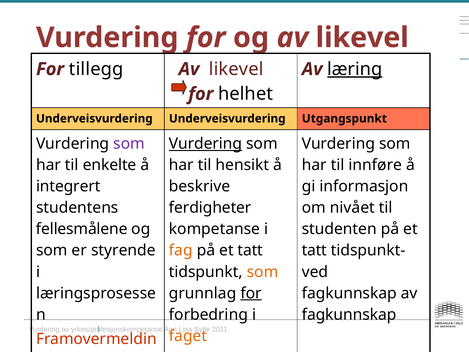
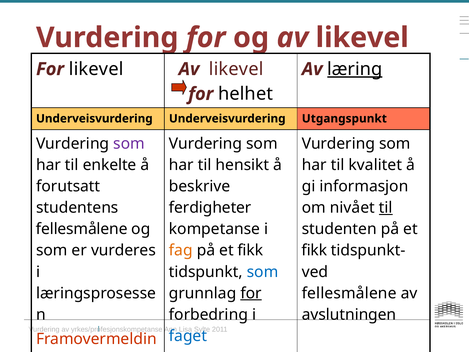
For tillegg: tillegg -> likevel (96, 69)
Vurdering underline: present -> none (206, 144)
innføre: innføre -> kvalitet (375, 165)
integrert: integrert -> forutsatt (68, 186)
til underline: none -> present (386, 208)
styrende: styrende -> vurderes (123, 250)
tatt: tatt -> fikk (250, 250)
tatt: tatt -> fikk (314, 250)
som colour: orange -> blue (263, 272)
fagkunnskap: fagkunnskap -> fellesmålene (349, 293)
fagkunnskap: fagkunnskap -> avslutningen (349, 314)
faget colour: orange -> blue (188, 336)
